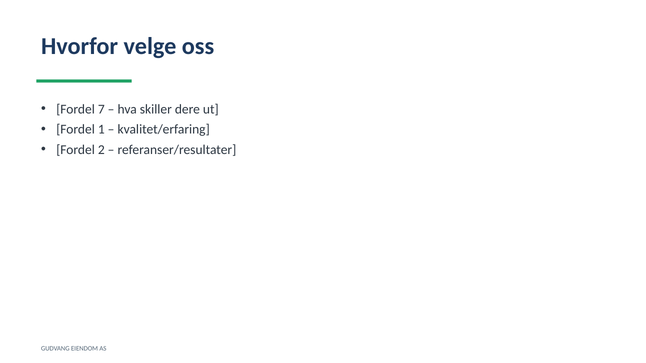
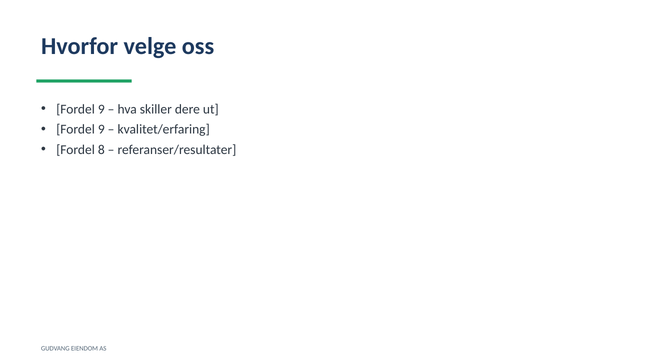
7: 7 -> 9 (101, 109)
1: 1 -> 9 (101, 130)
2: 2 -> 8 (101, 150)
